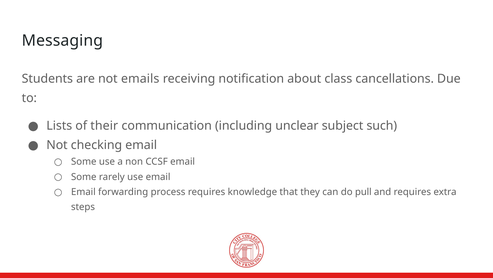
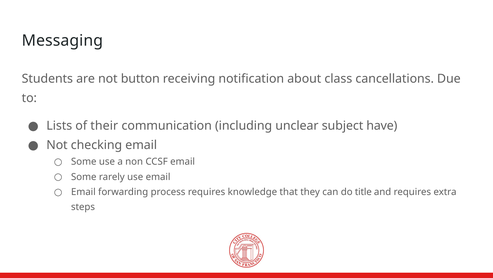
emails: emails -> button (140, 79)
such: such -> have (382, 125)
pull: pull -> title (363, 191)
